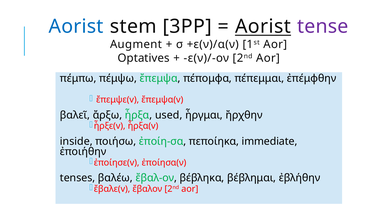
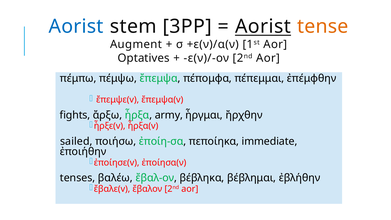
tense colour: purple -> orange (323, 26)
βαλεῖ: βαλεῖ -> fights (75, 115)
used: used -> army (169, 115)
inside: inside -> sailed (76, 141)
